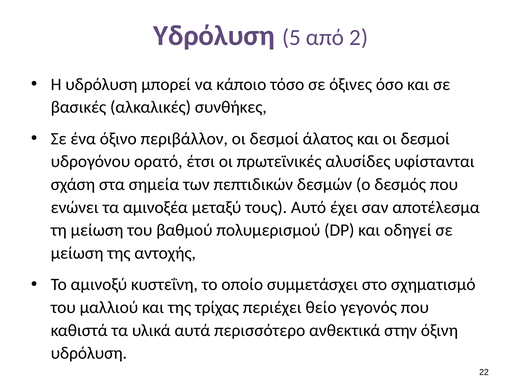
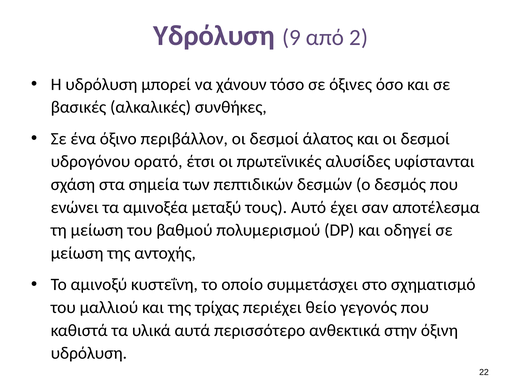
5: 5 -> 9 (291, 38)
κάποιο: κάποιο -> χάνουν (241, 84)
